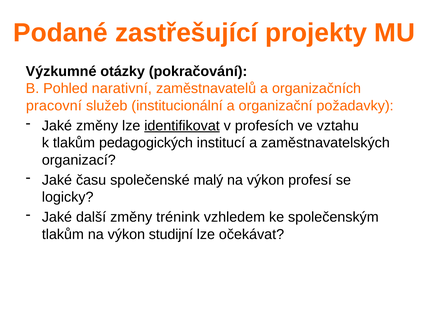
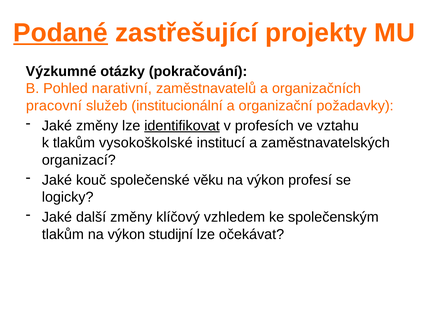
Podané underline: none -> present (61, 33)
pedagogických: pedagogických -> vysokoškolské (146, 143)
času: času -> kouč (91, 180)
malý: malý -> věku (208, 180)
trénink: trénink -> klíčový (178, 217)
